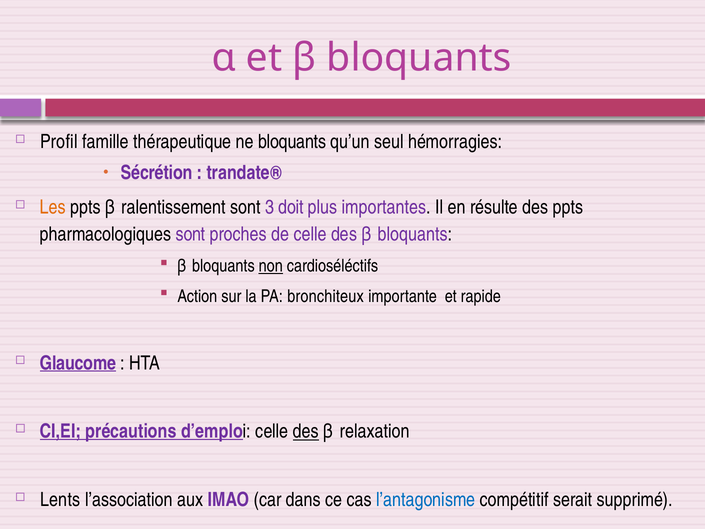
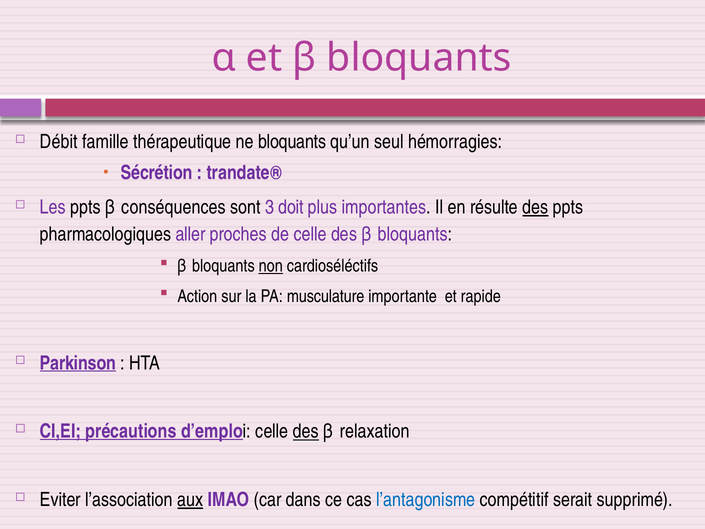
Profil: Profil -> Débit (59, 142)
Les colour: orange -> purple (53, 207)
ralentissement: ralentissement -> conséquences (174, 207)
des underline: none -> present (535, 207)
pharmacologiques sont: sont -> aller (191, 234)
bronchiteux: bronchiteux -> musculature (326, 296)
Glaucome: Glaucome -> Parkinson (78, 363)
Lents: Lents -> Eviter (60, 500)
aux underline: none -> present (190, 500)
